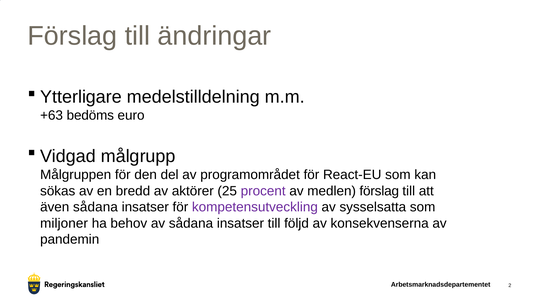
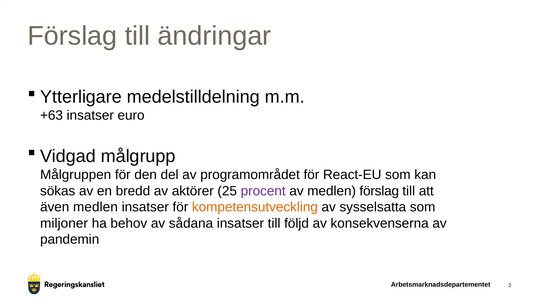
+63 bedöms: bedöms -> insatser (90, 116)
även sådana: sådana -> medlen (95, 207)
kompetensutveckling colour: purple -> orange (255, 207)
